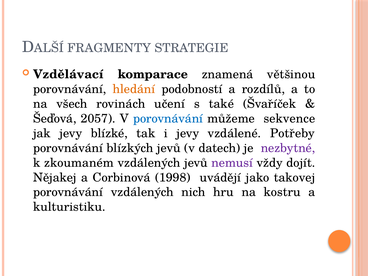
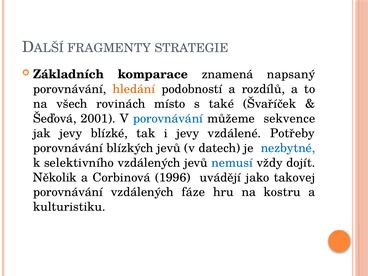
Vzdělávací: Vzdělávací -> Základních (69, 74)
většinou: většinou -> napsaný (291, 74)
učení: učení -> místo (170, 104)
2057: 2057 -> 2001 (98, 119)
nezbytné colour: purple -> blue (288, 148)
zkoumaném: zkoumaném -> selektivního (79, 163)
nemusí colour: purple -> blue (232, 163)
Nějakej: Nějakej -> Několik (55, 177)
1998: 1998 -> 1996 (173, 177)
nich: nich -> fáze (193, 192)
